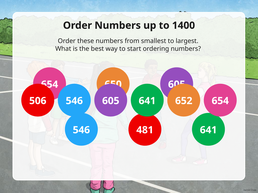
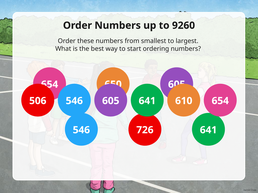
1400: 1400 -> 9260 (184, 26)
652: 652 -> 610 (184, 101)
481: 481 -> 726 (145, 130)
